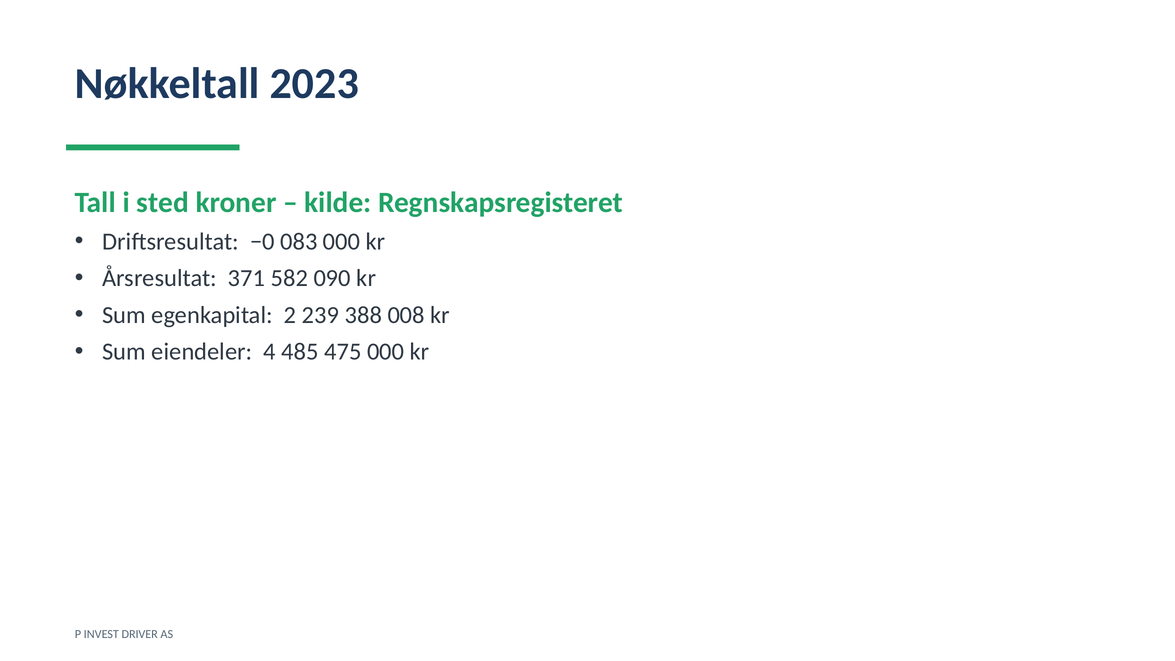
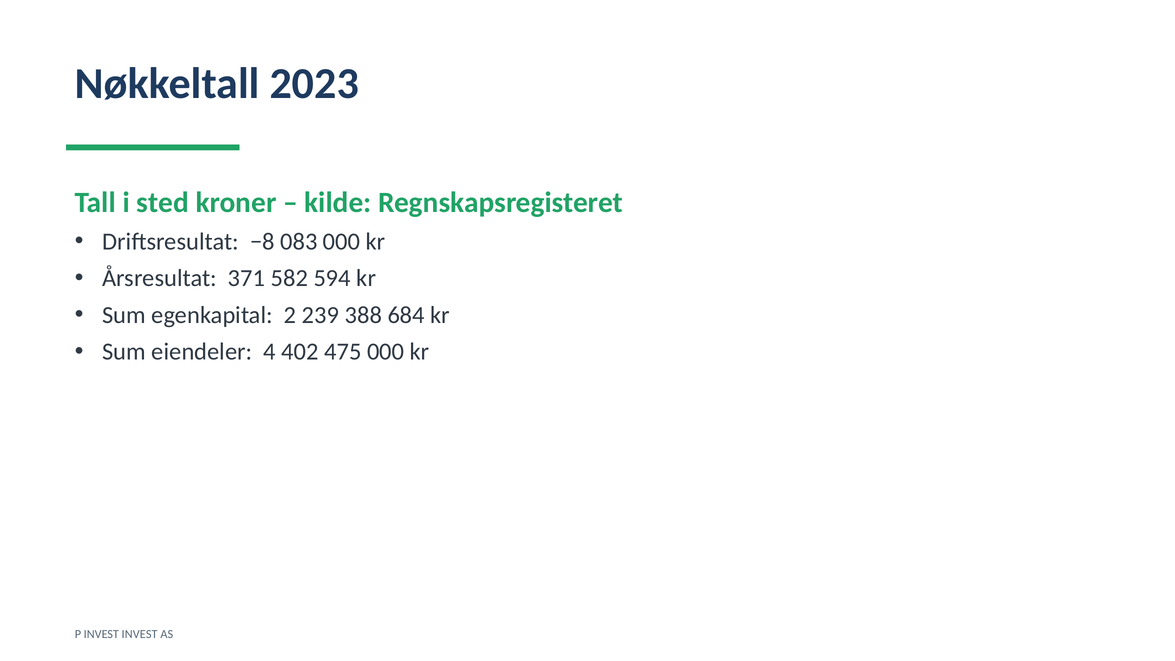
−0: −0 -> −8 (262, 242)
090: 090 -> 594 (332, 278)
008: 008 -> 684 (406, 315)
485: 485 -> 402 (300, 352)
INVEST DRIVER: DRIVER -> INVEST (140, 634)
